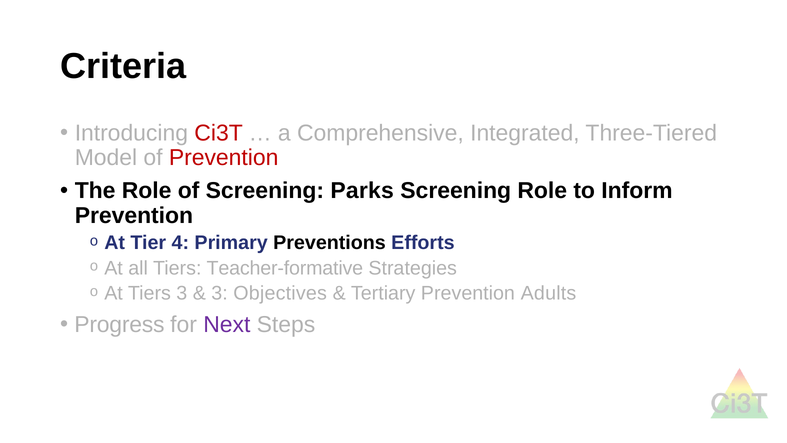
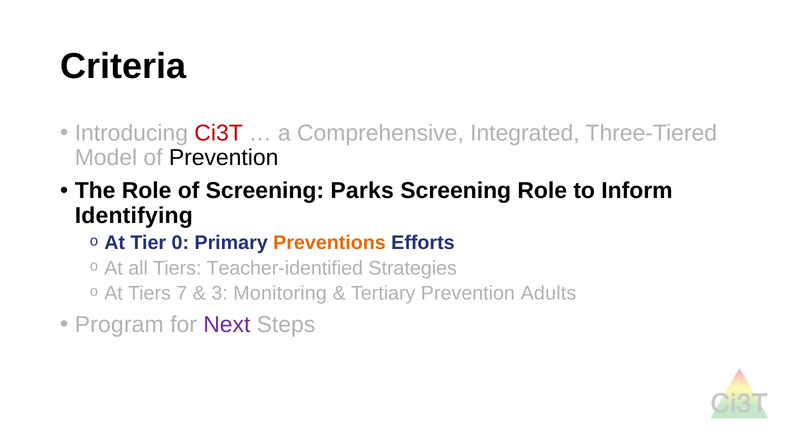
Prevention colour: red -> black (224, 158)
Prevention: Prevention -> Identifying (134, 215)
4: 4 -> 0 (180, 243)
Preventions colour: black -> orange (330, 243)
Teacher-formative: Teacher-formative -> Teacher-identified (285, 268)
Tiers 3: 3 -> 7 (182, 293)
Objectives: Objectives -> Monitoring (280, 293)
Progress: Progress -> Program (119, 324)
